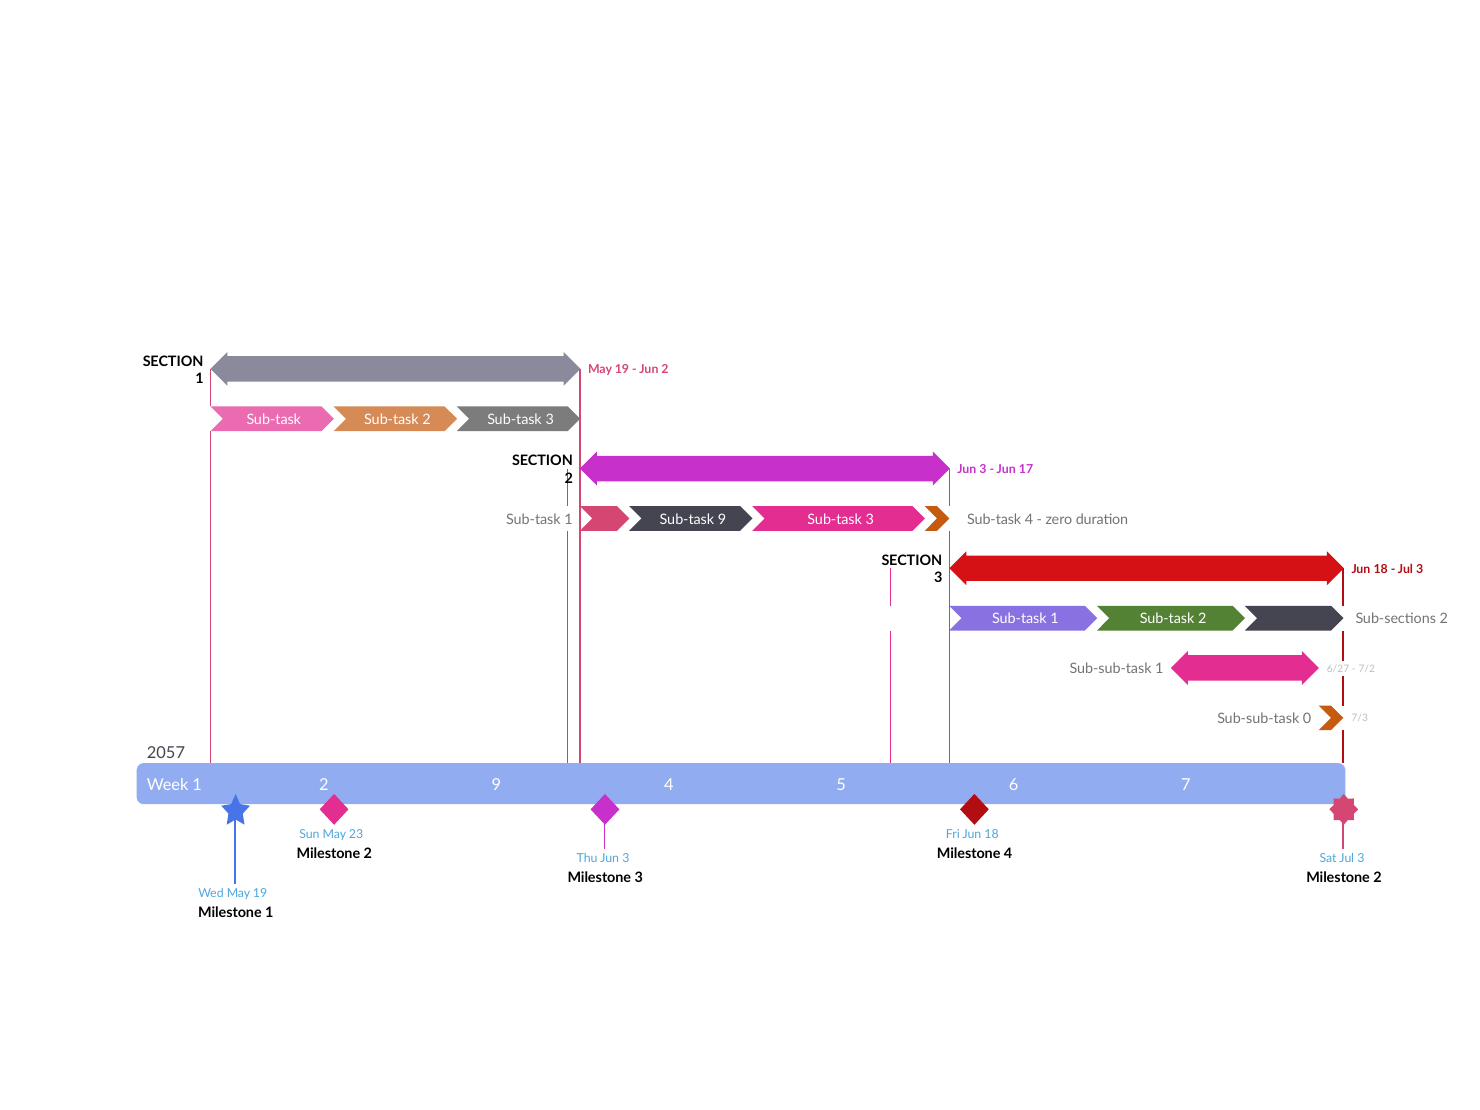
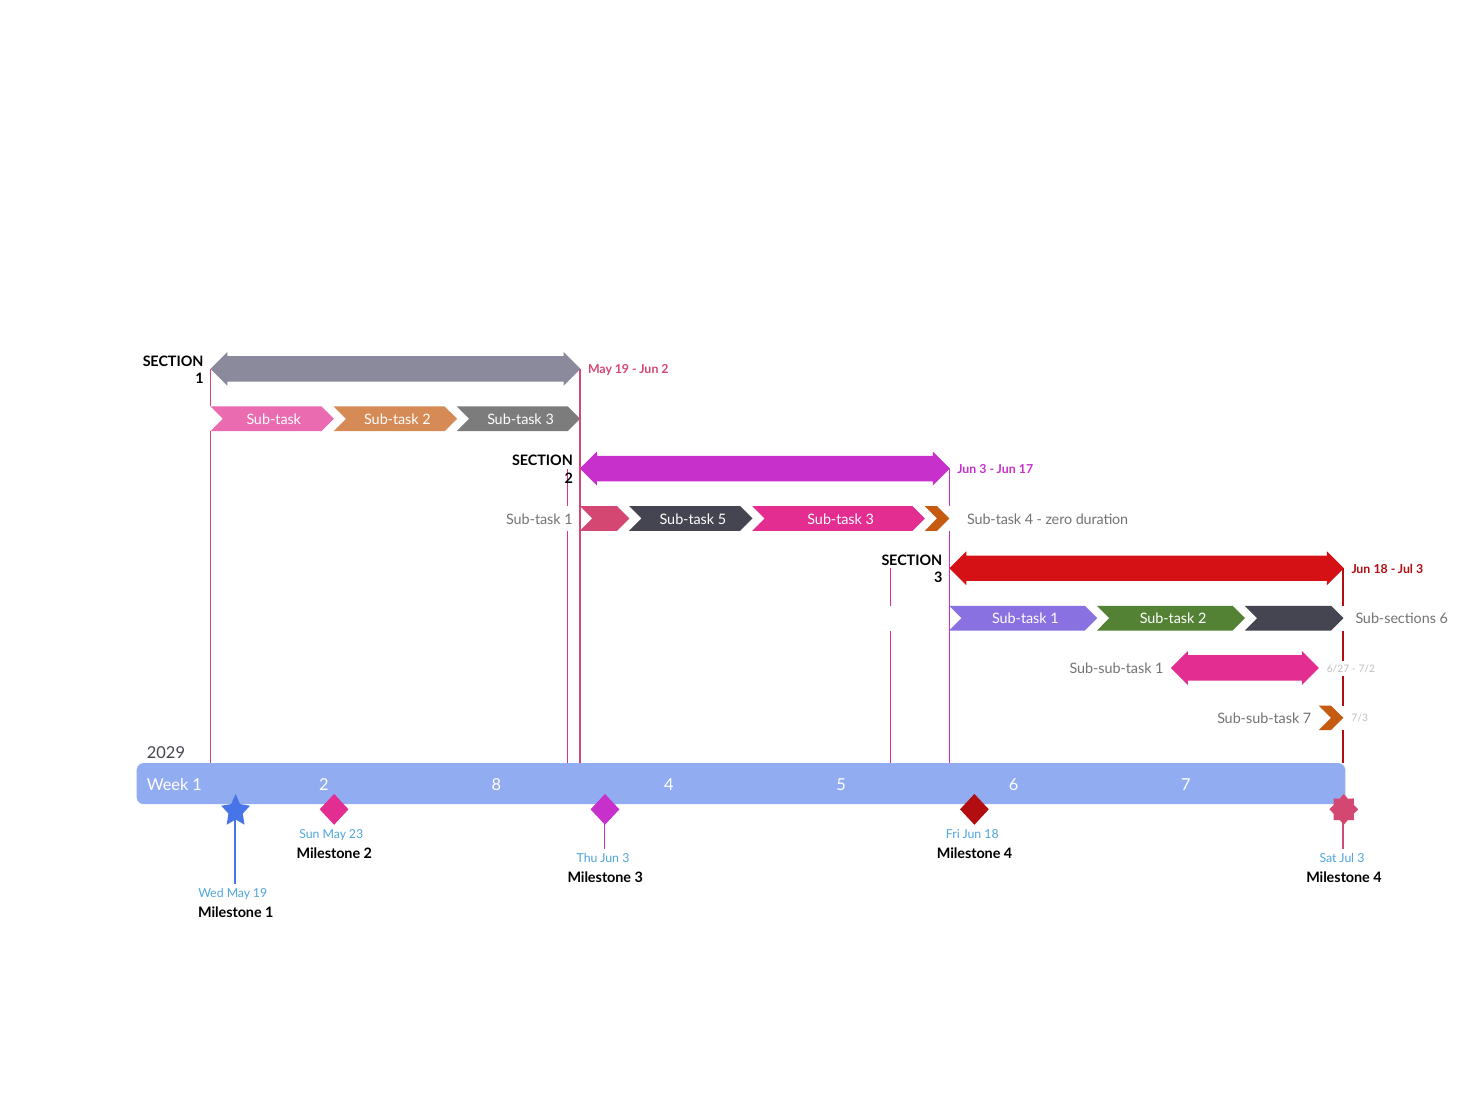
Sub-task 9: 9 -> 5 (722, 520)
Sub-sections 2: 2 -> 6 (1444, 619)
Sub-sub-task 0: 0 -> 7 (1307, 719)
2057: 2057 -> 2029 (166, 753)
2 9: 9 -> 8 (496, 785)
2: 2 -> 4 (1377, 877)
